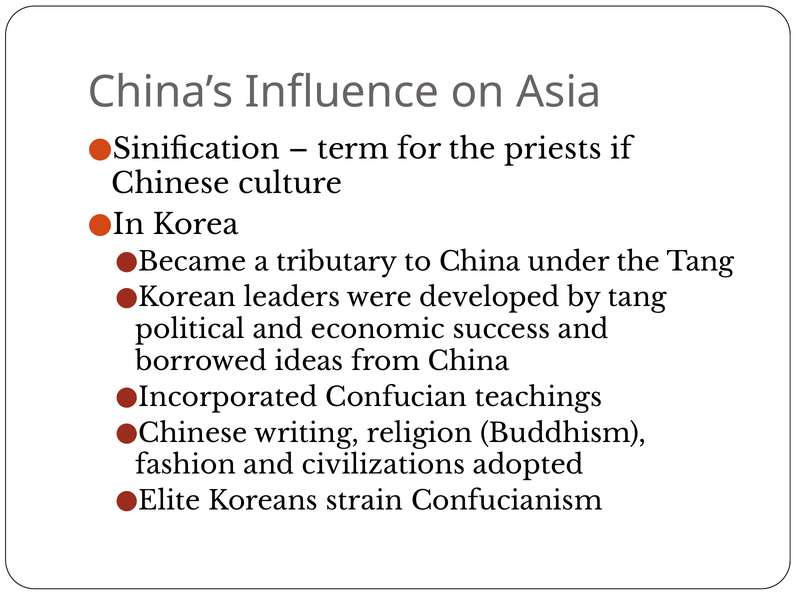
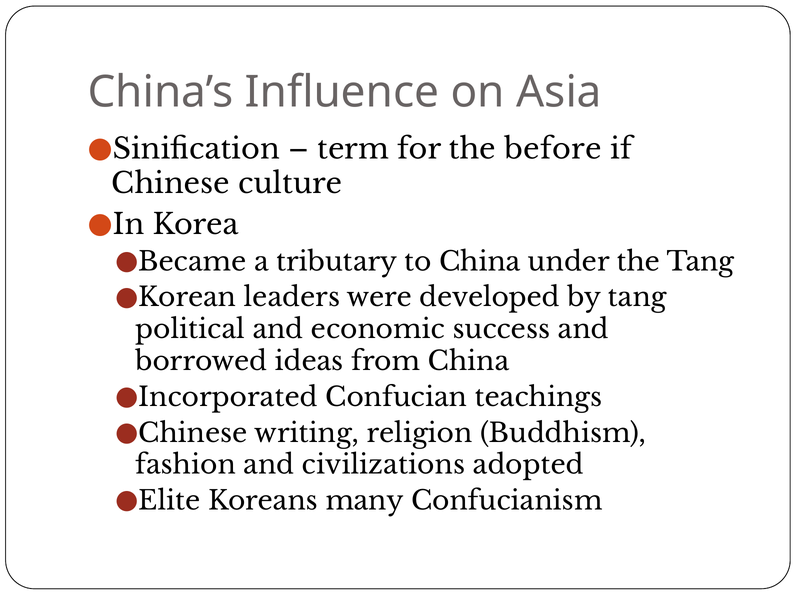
priests: priests -> before (553, 149)
strain: strain -> many (365, 501)
